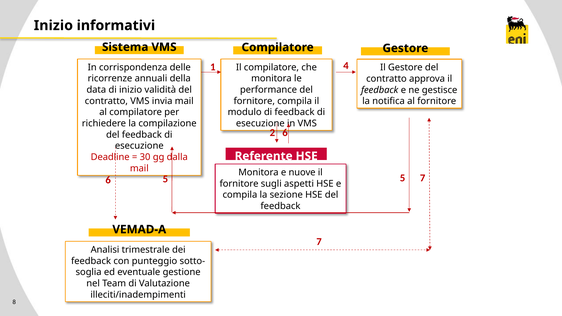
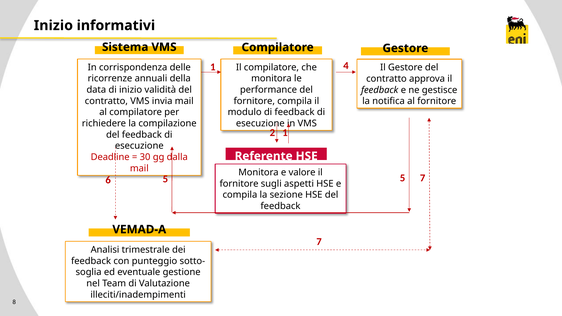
2 6: 6 -> 1 (285, 133)
nuove: nuove -> valore (302, 172)
